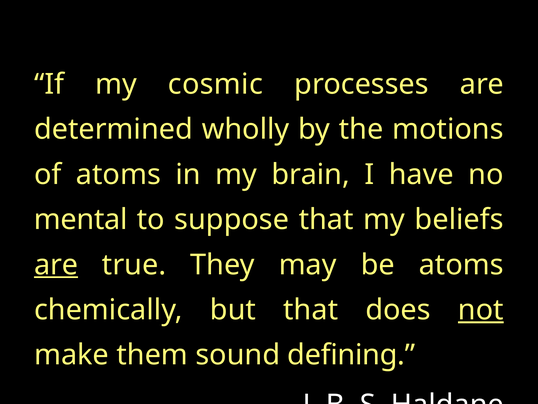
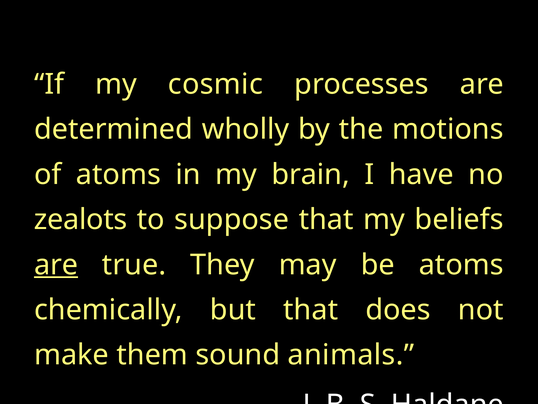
mental: mental -> zealots (81, 219)
not underline: present -> none (481, 310)
defining: defining -> animals (351, 355)
